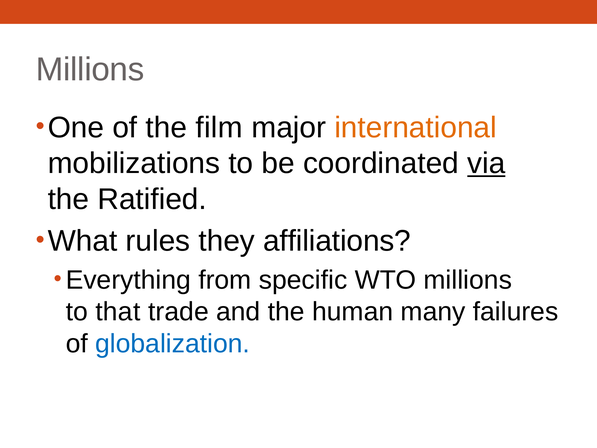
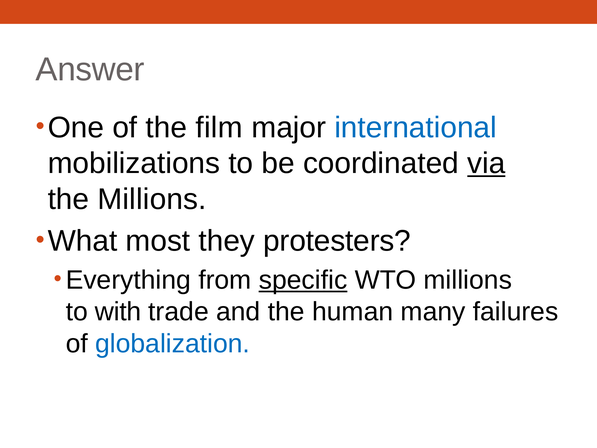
Millions: Millions -> Answer (90, 69)
international colour: orange -> blue (416, 127)
the Ratified: Ratified -> Millions (152, 199)
rules: rules -> most (158, 241)
affiliations: affiliations -> protesters (337, 241)
specific underline: none -> present (303, 280)
that: that -> with (118, 312)
